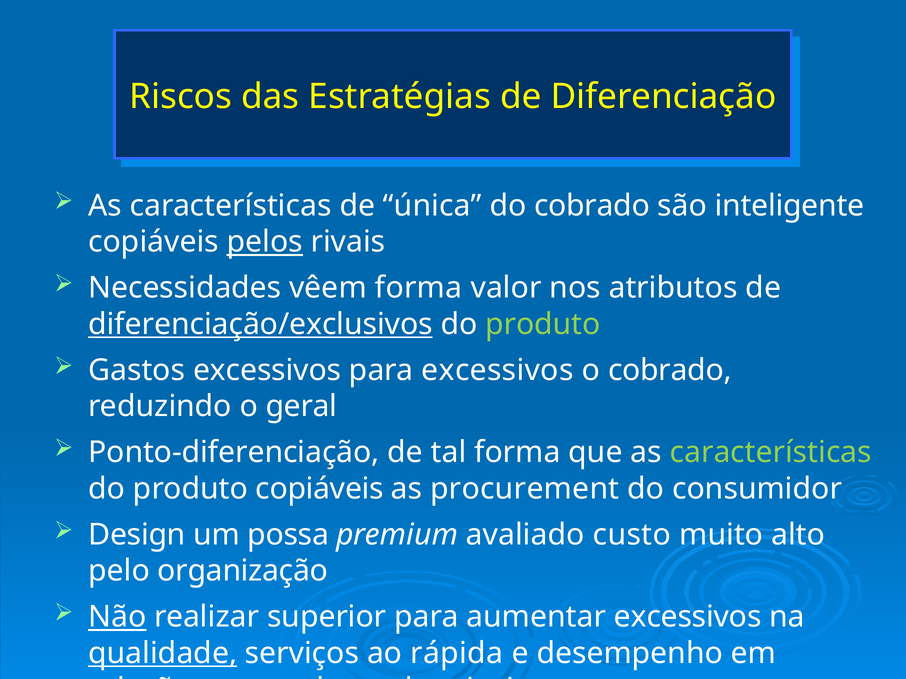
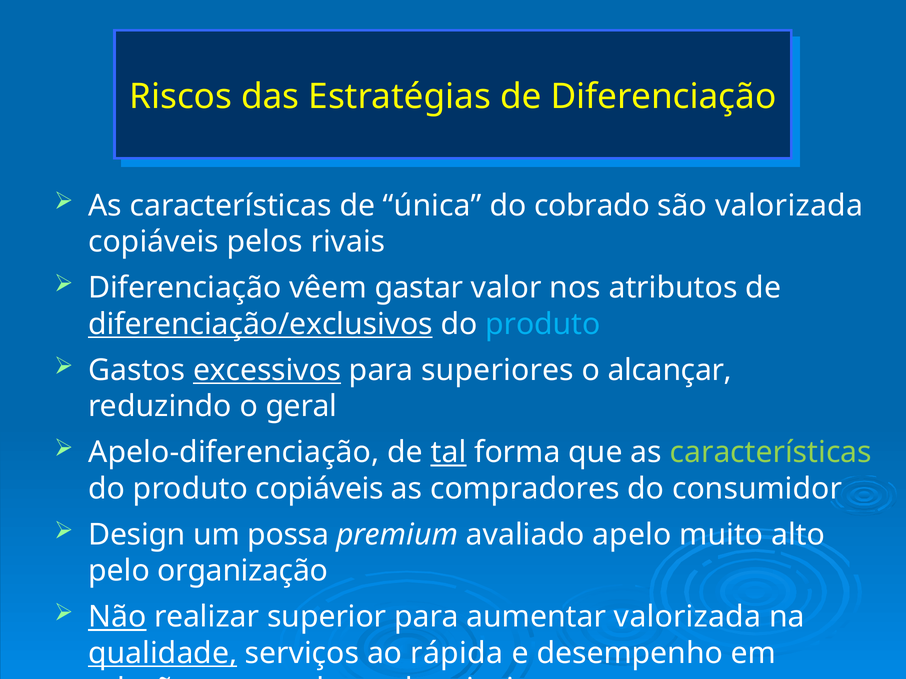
são inteligente: inteligente -> valorizada (789, 206)
pelos underline: present -> none (265, 242)
Necessidades: Necessidades -> Diferenciação (185, 288)
vêem forma: forma -> gastar (419, 288)
produto colour: light green -> light blue (543, 324)
excessivos underline: none -> present (267, 371)
para excessivos: excessivos -> superiores (498, 371)
o cobrado: cobrado -> alcançar (670, 371)
Ponto-diferenciação: Ponto-diferenciação -> Apelo-diferenciação (234, 453)
tal underline: none -> present (449, 453)
procurement: procurement -> compradores (525, 489)
custo: custo -> apelo (632, 535)
aumentar excessivos: excessivos -> valorizada (688, 617)
